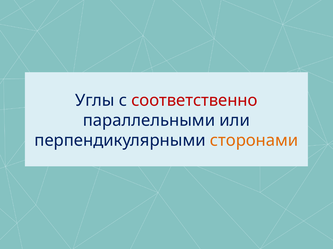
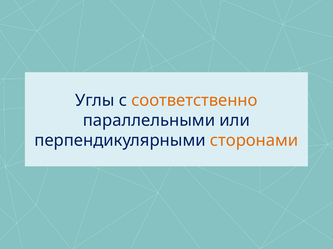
соответственно colour: red -> orange (194, 101)
